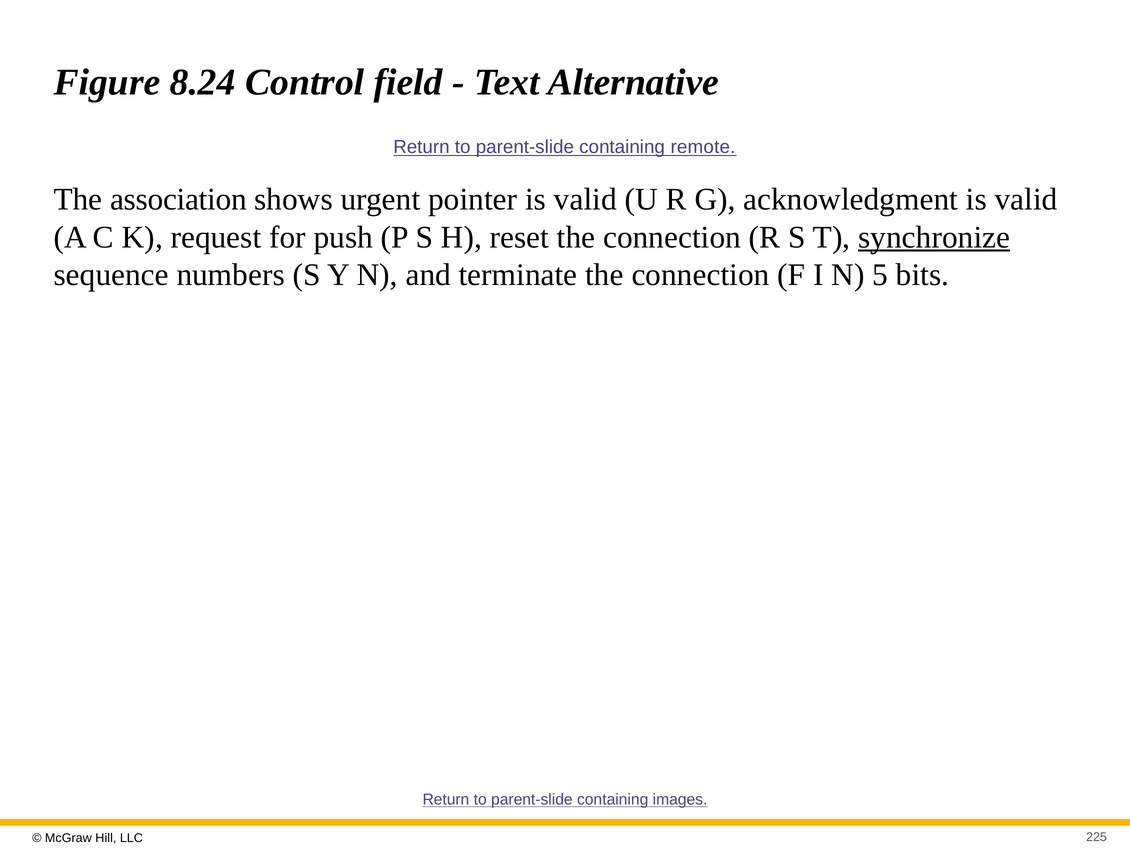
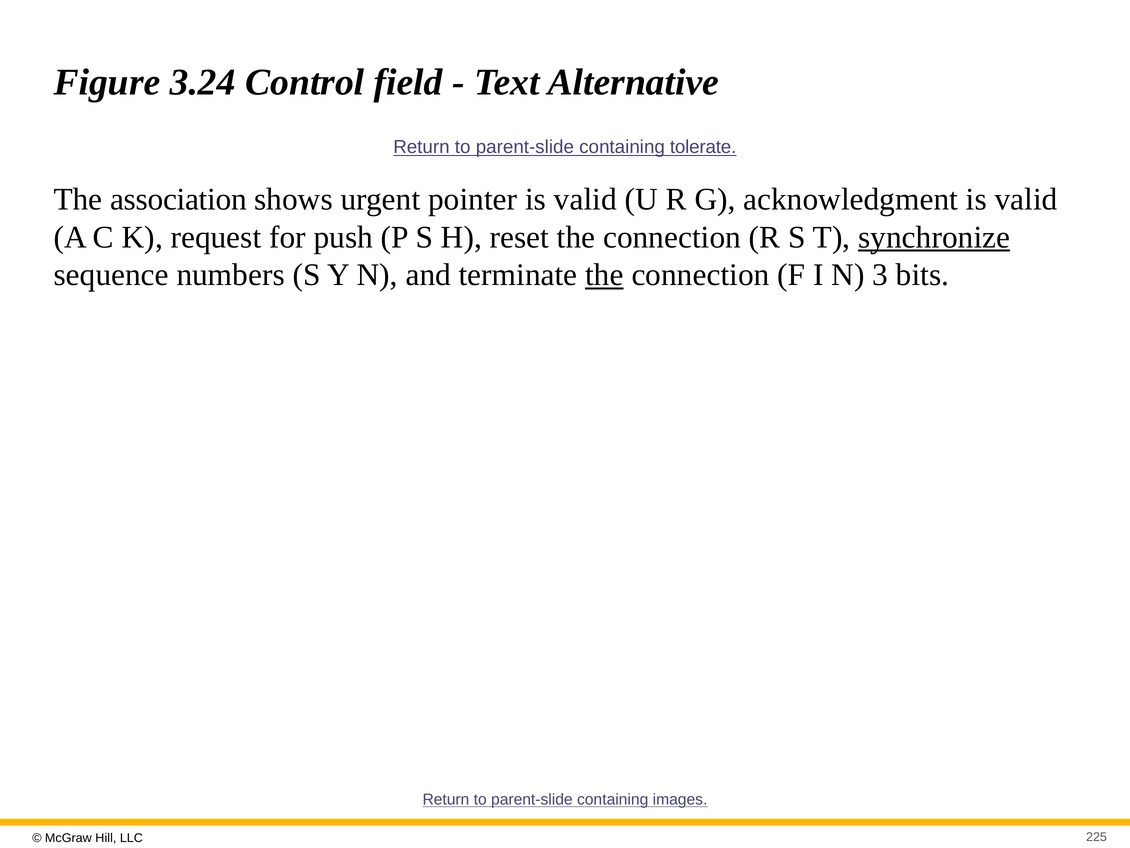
8.24: 8.24 -> 3.24 (203, 82)
remote: remote -> tolerate (703, 147)
the underline: none -> present (604, 275)
5: 5 -> 3 (880, 275)
